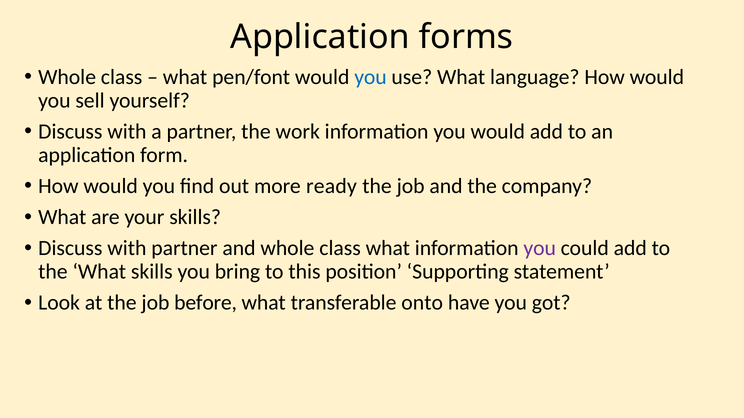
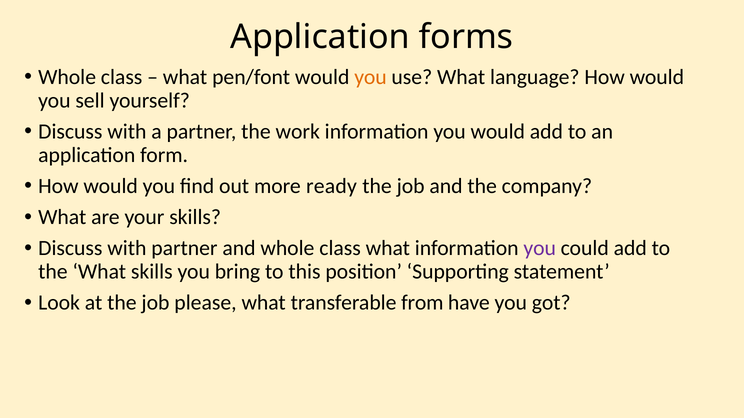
you colour: blue -> orange (370, 77)
before: before -> please (205, 303)
onto: onto -> from (422, 303)
